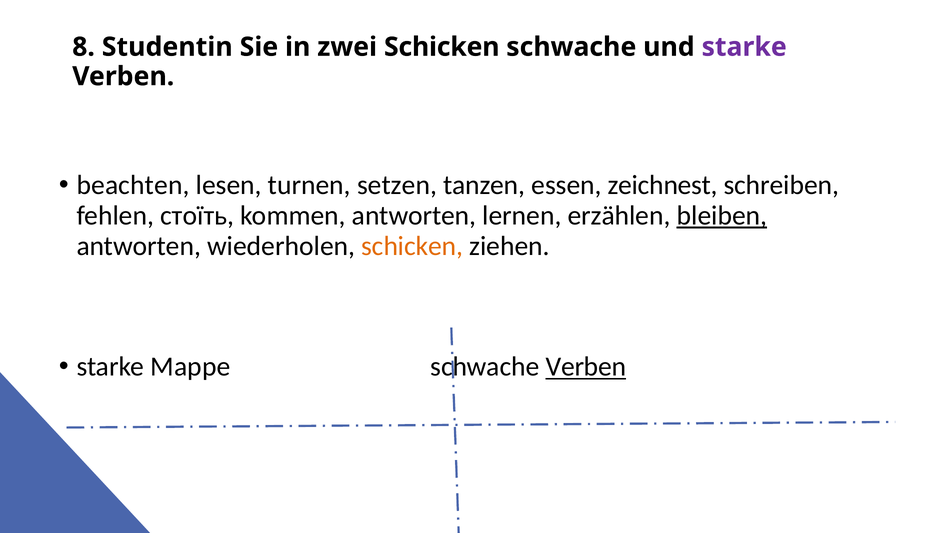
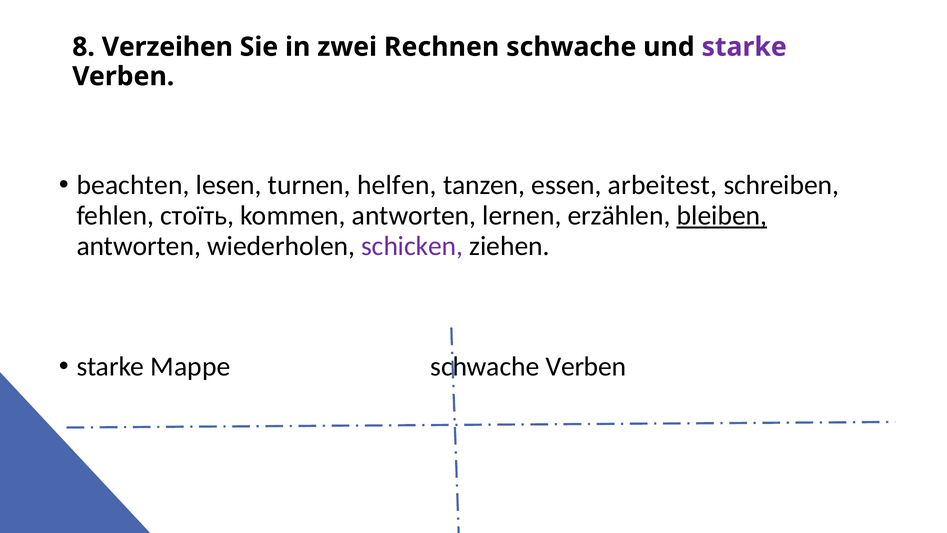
Studentin: Studentin -> Verzeihen (167, 47)
zwei Schicken: Schicken -> Rechnen (442, 47)
setzen: setzen -> helfen (397, 185)
zeichnest: zeichnest -> arbeitest (662, 185)
schicken colour: orange -> purple (412, 246)
Verben underline: present -> none (586, 367)
